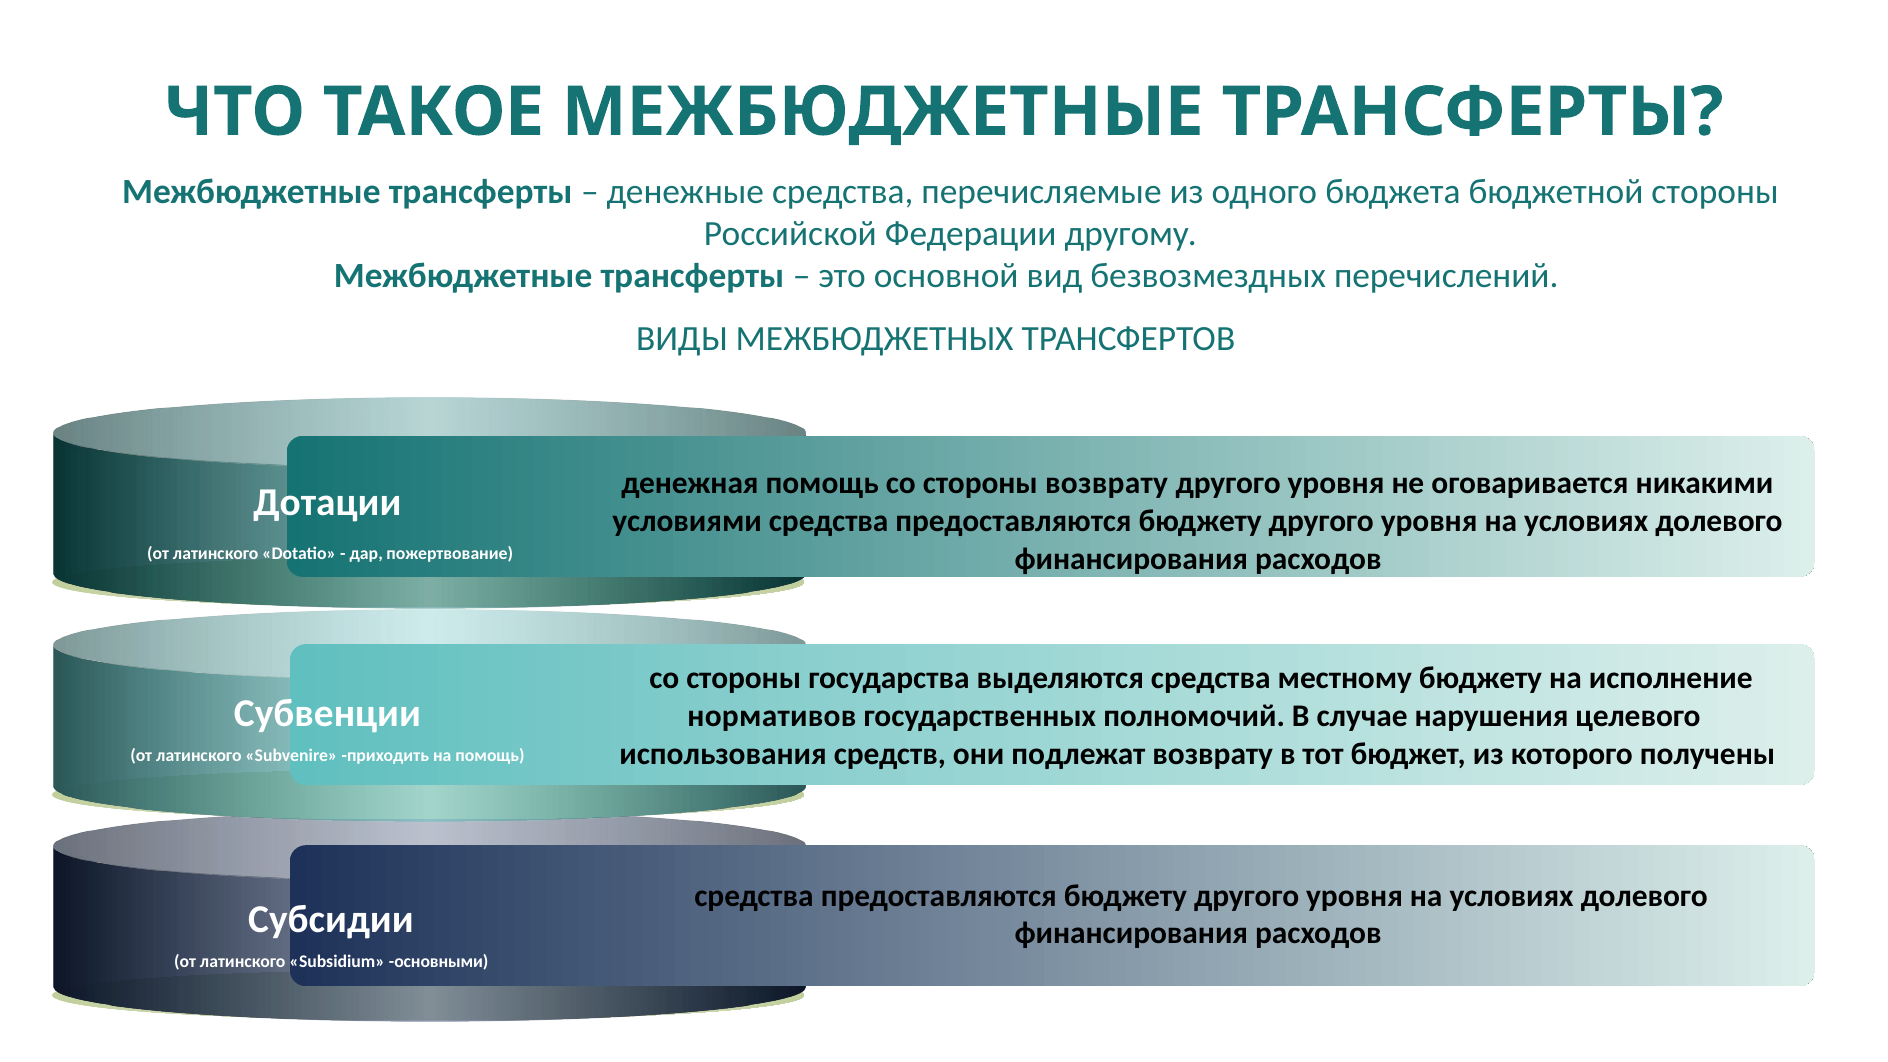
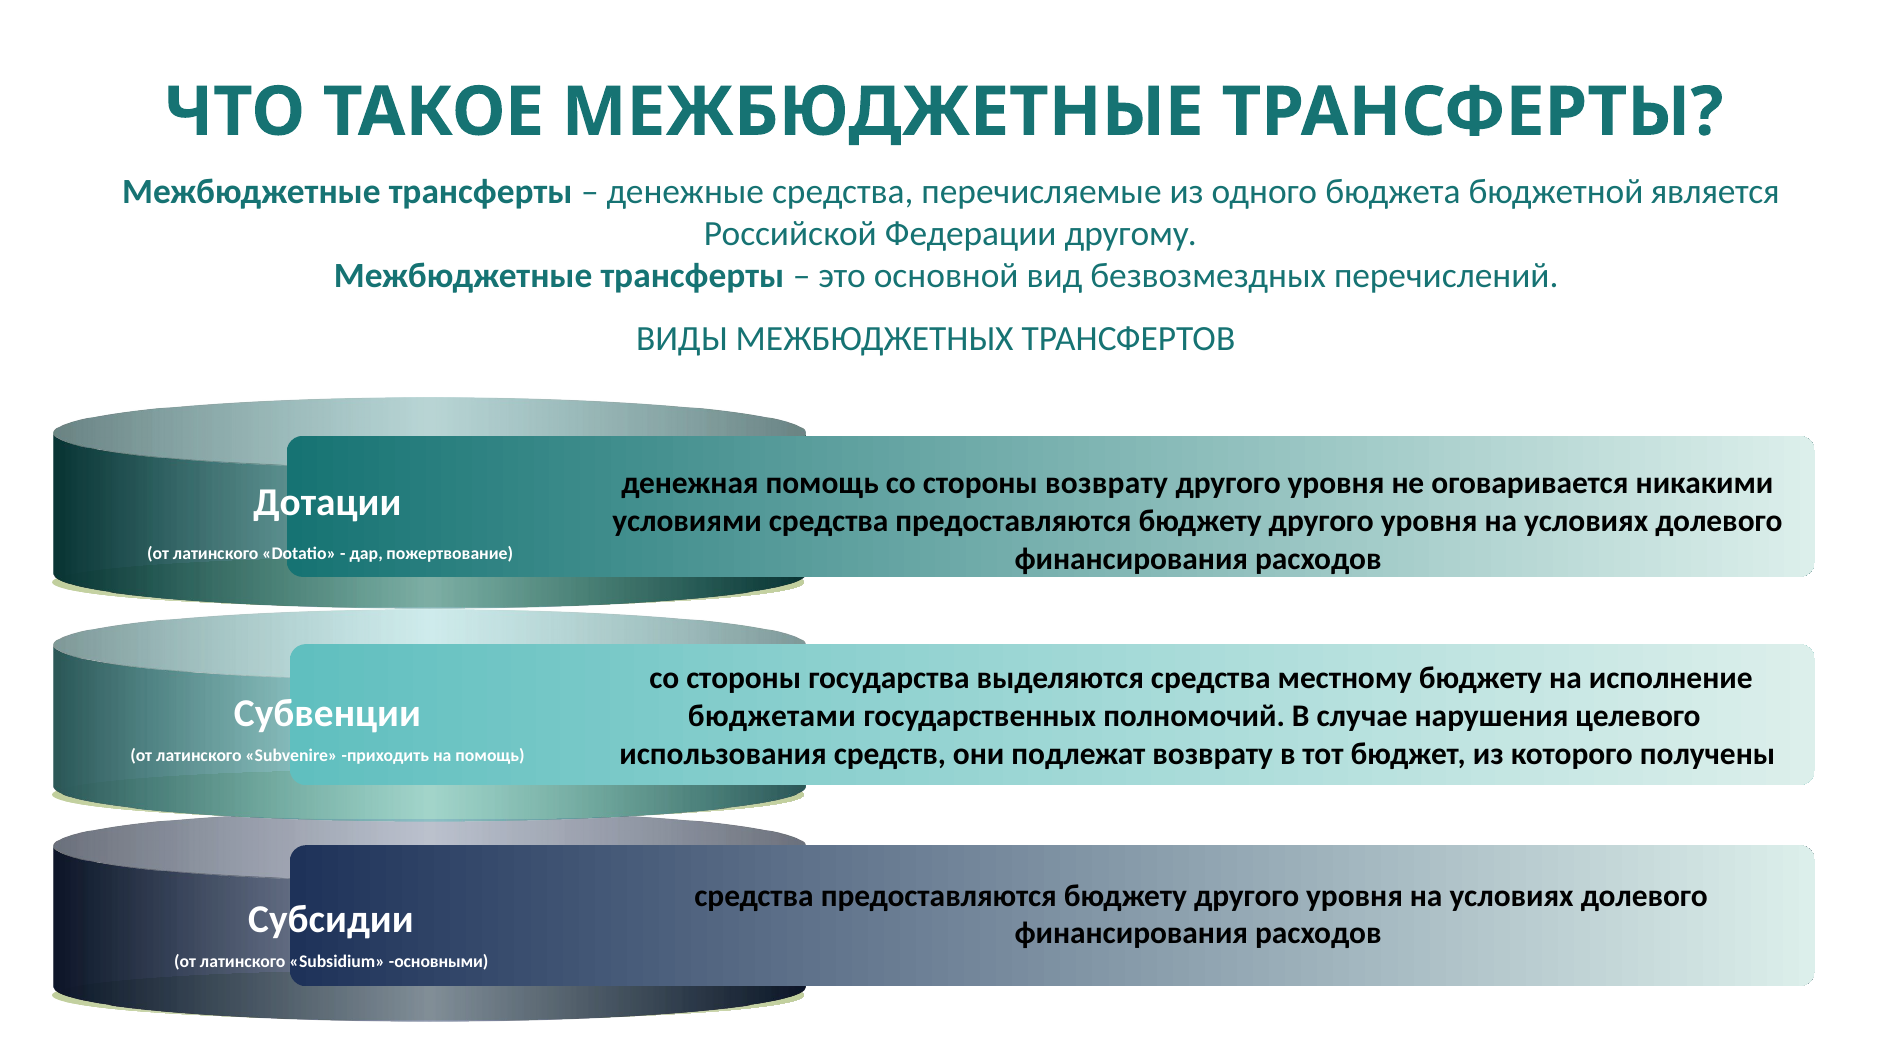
бюджетной стороны: стороны -> является (1715, 191)
нормативов: нормативов -> бюджетами (772, 716)
